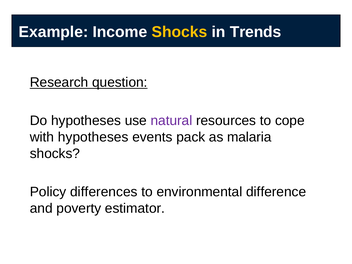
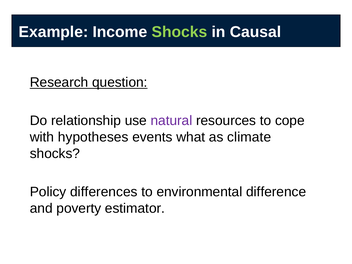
Shocks colour: yellow -> light green (179, 32)
Trends: Trends -> Causal (256, 32)
Do hypotheses: hypotheses -> relationship (86, 121)
pack: pack -> what (191, 137)
malaria: malaria -> climate (249, 137)
